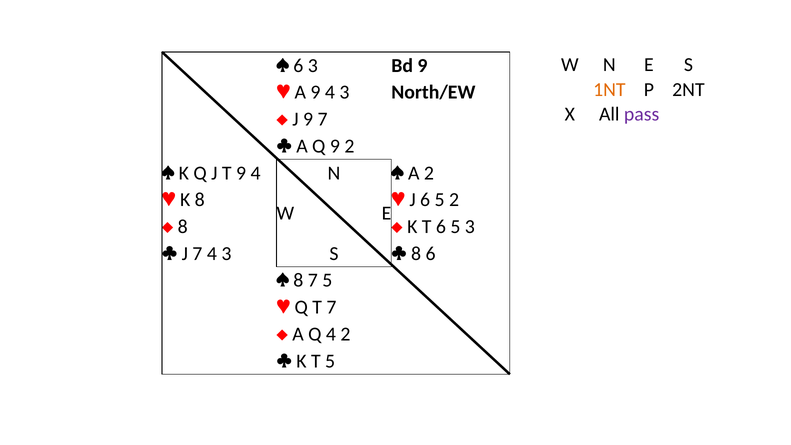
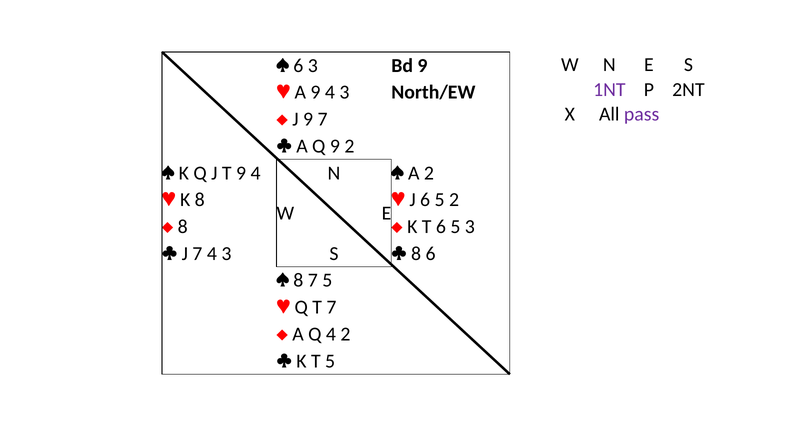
1NT colour: orange -> purple (609, 90)
